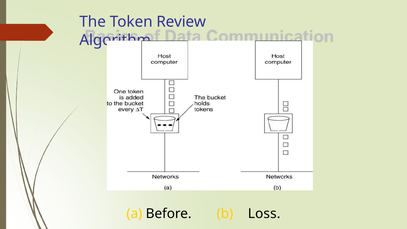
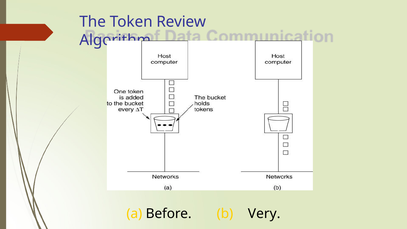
Loss: Loss -> Very (264, 214)
